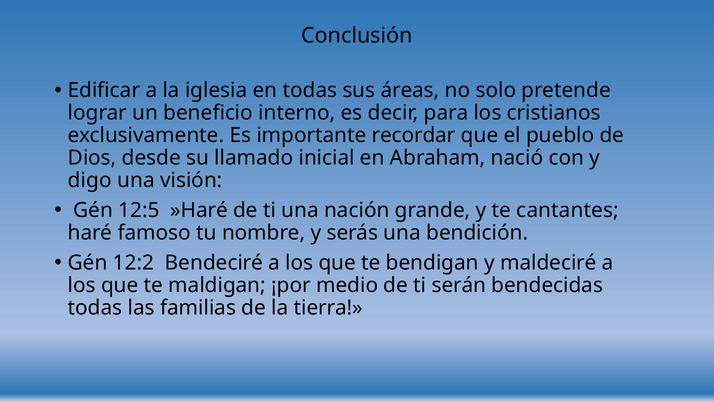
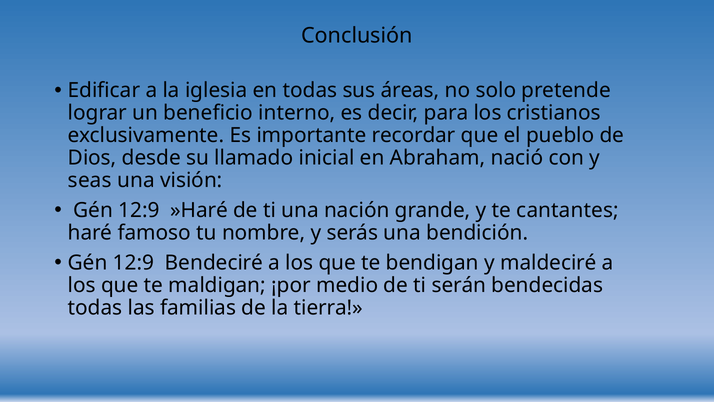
digo: digo -> seas (90, 180)
12:5: 12:5 -> 12:9 (139, 210)
12:2: 12:2 -> 12:9 (134, 262)
